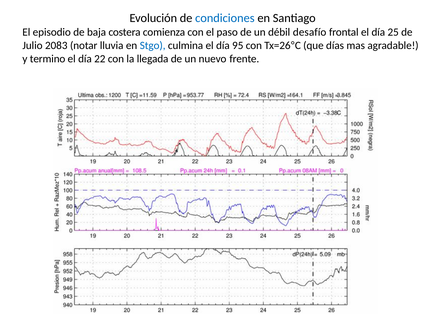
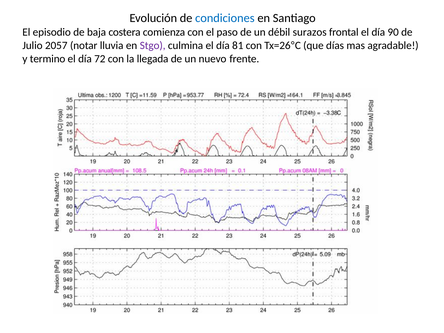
desafío: desafío -> surazos (310, 32)
25: 25 -> 90 (393, 32)
2083: 2083 -> 2057 (56, 46)
Stgo colour: blue -> purple (153, 46)
95: 95 -> 81 (238, 46)
22: 22 -> 72 (100, 59)
